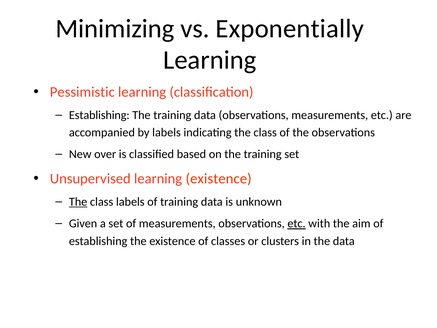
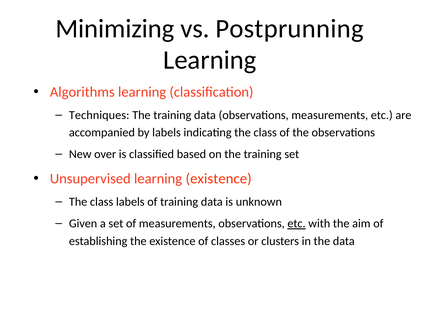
Exponentially: Exponentially -> Postprunning (290, 29)
Pessimistic: Pessimistic -> Algorithms (82, 92)
Establishing: Establishing -> Techniques (99, 115)
The underline: present -> none (78, 202)
